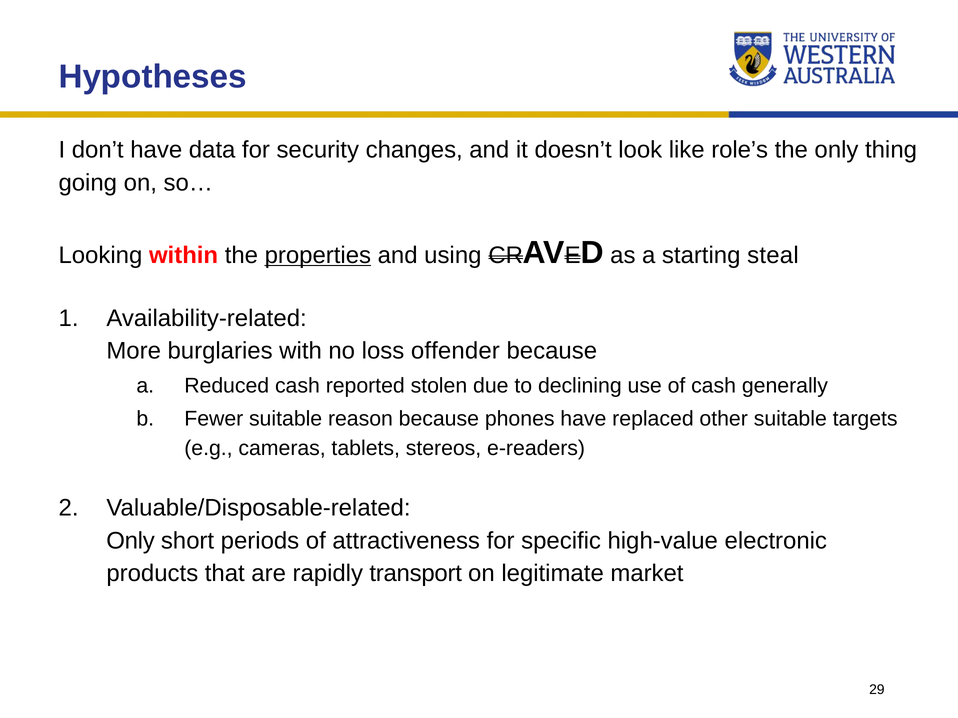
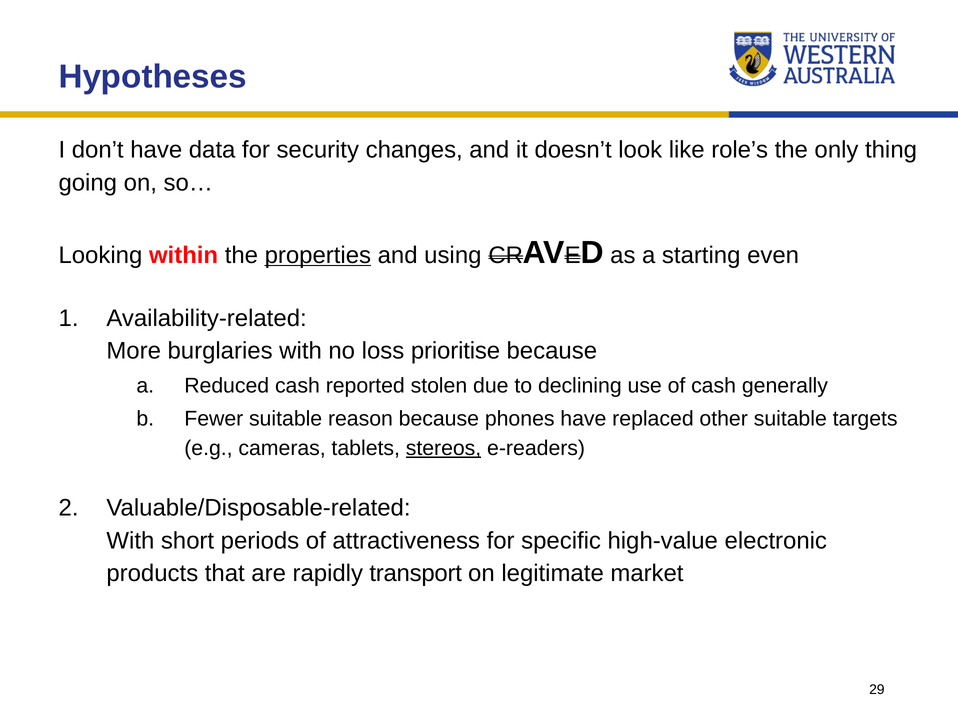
steal: steal -> even (773, 255)
offender: offender -> prioritise (456, 351)
stereos underline: none -> present (444, 448)
Only: Only -> With (130, 541)
